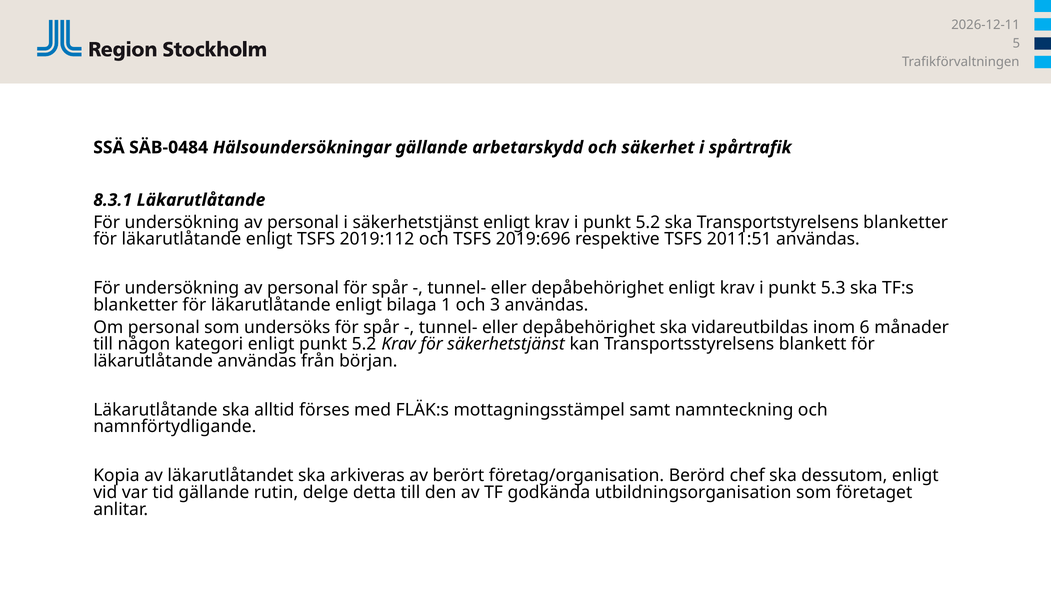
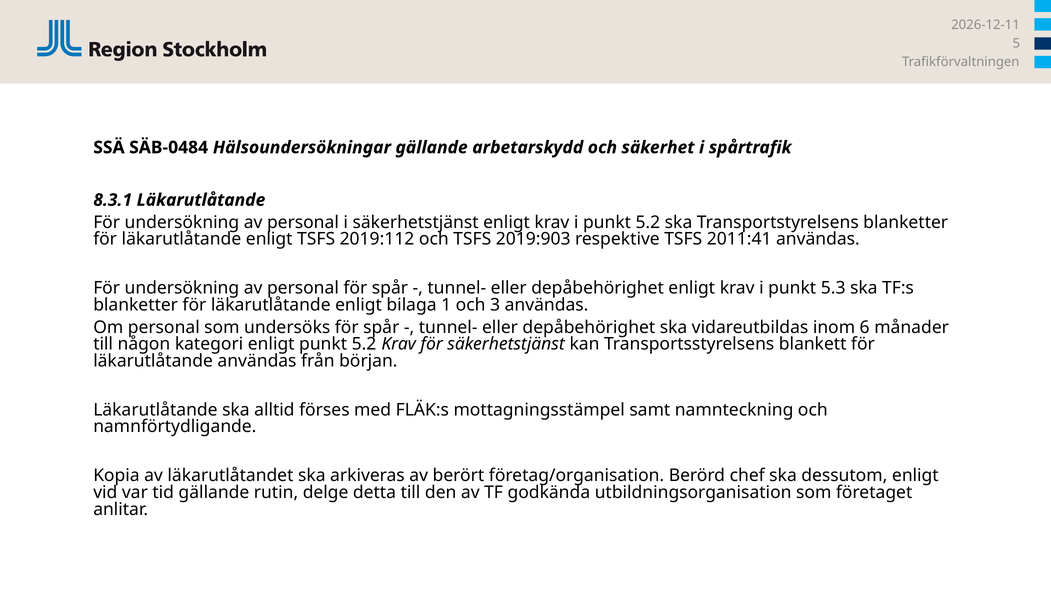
2019:696: 2019:696 -> 2019:903 (533, 239)
2011:51: 2011:51 -> 2011:41 (739, 239)
